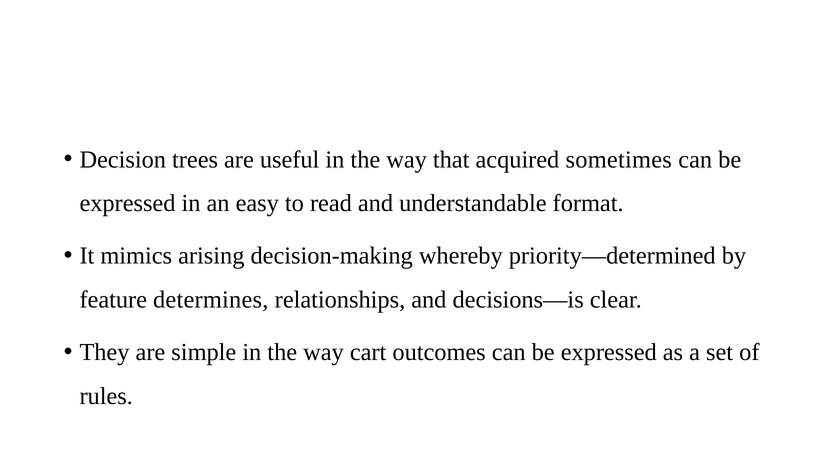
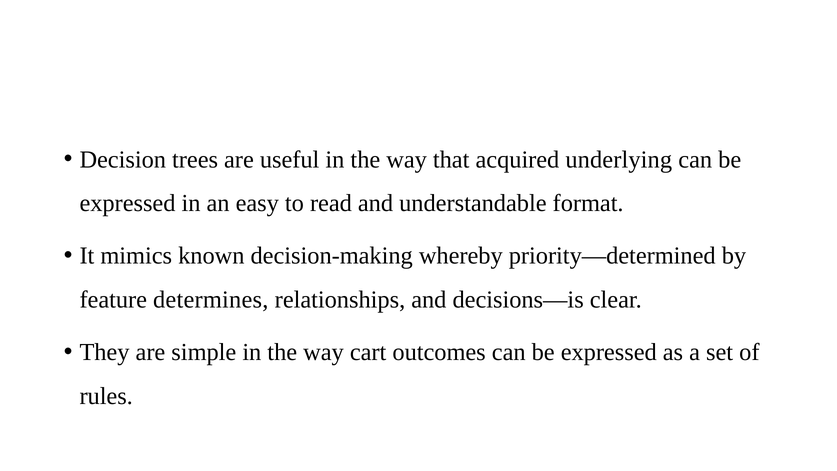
sometimes: sometimes -> underlying (619, 159)
arising: arising -> known (211, 256)
